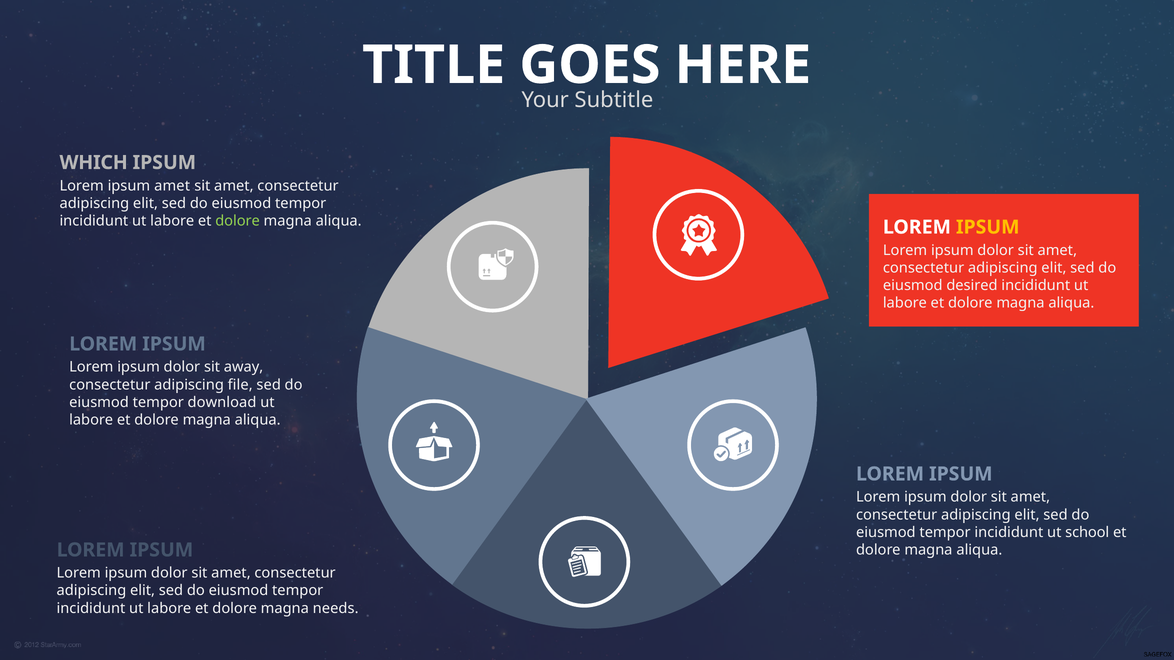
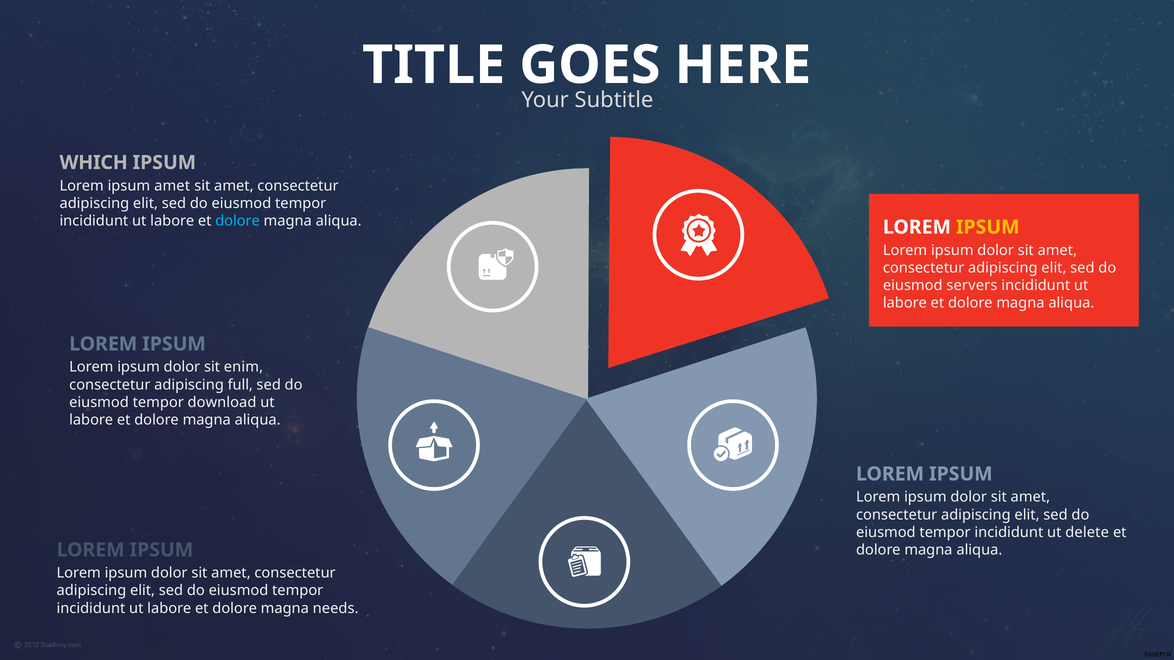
dolore colour: light green -> light blue (238, 221)
desired: desired -> servers (972, 286)
away: away -> enim (243, 367)
file: file -> full (240, 385)
school: school -> delete (1087, 533)
